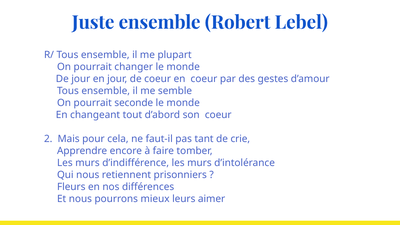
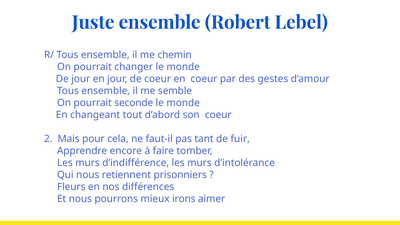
plupart: plupart -> chemin (175, 55)
crie: crie -> fuir (240, 139)
leurs: leurs -> irons (184, 199)
